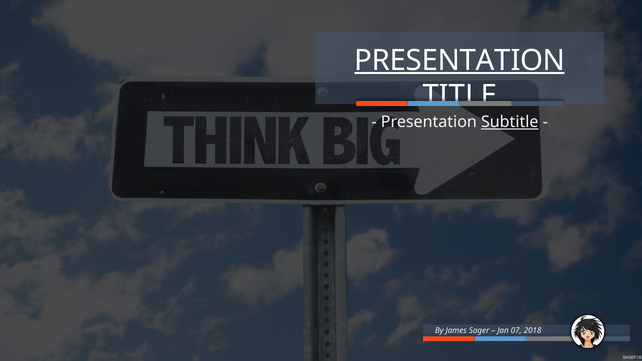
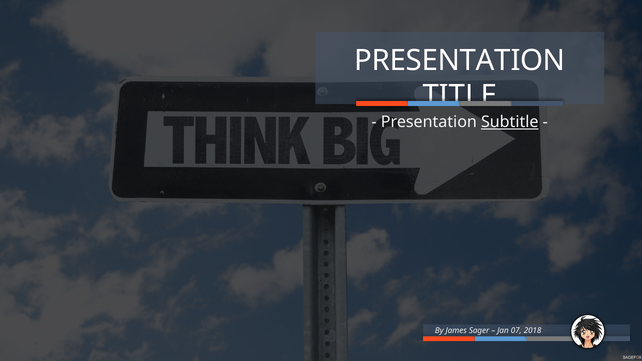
PRESENTATION underline: present -> none (460, 60)
